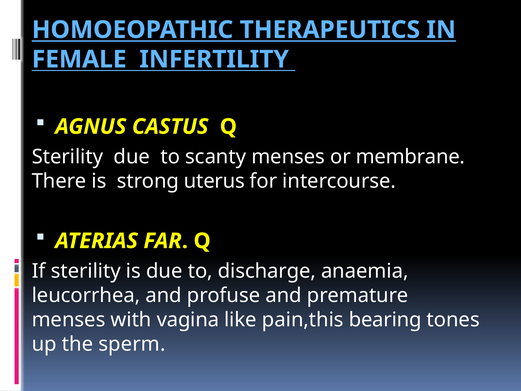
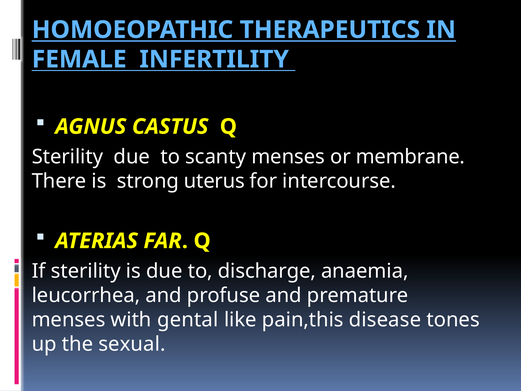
vagina: vagina -> gental (188, 320)
bearing: bearing -> disease (385, 320)
sperm: sperm -> sexual (132, 344)
